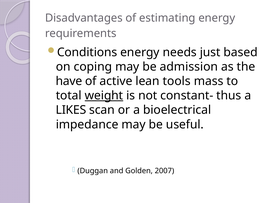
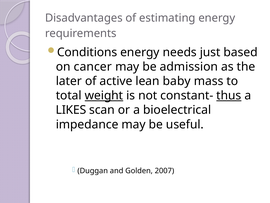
coping: coping -> cancer (93, 67)
have: have -> later (69, 81)
tools: tools -> baby (177, 81)
thus underline: none -> present (229, 95)
